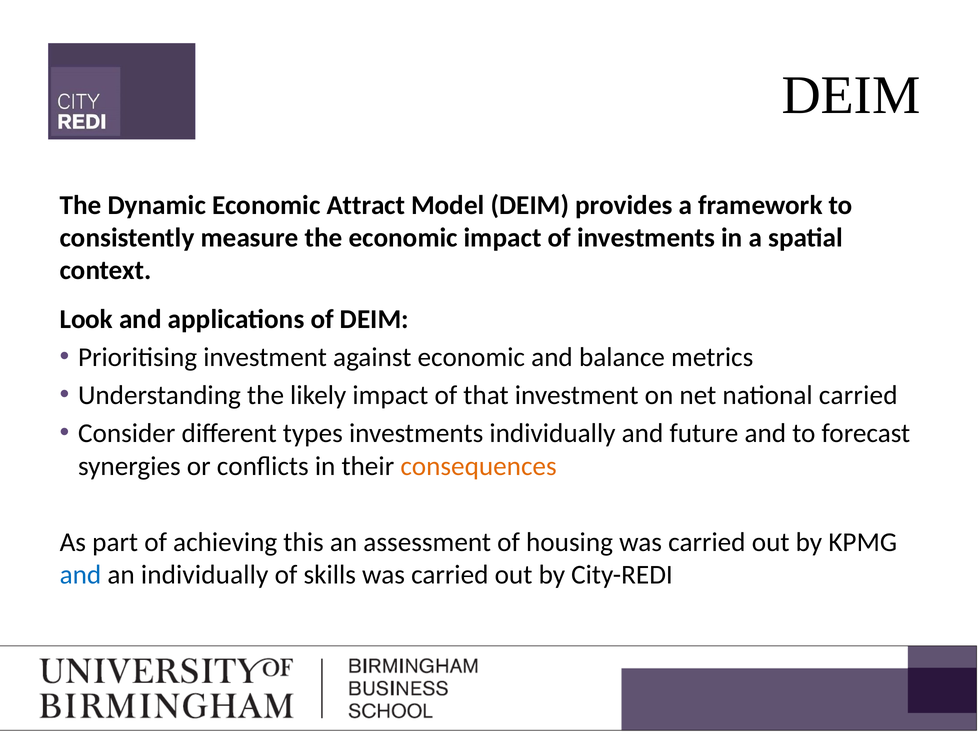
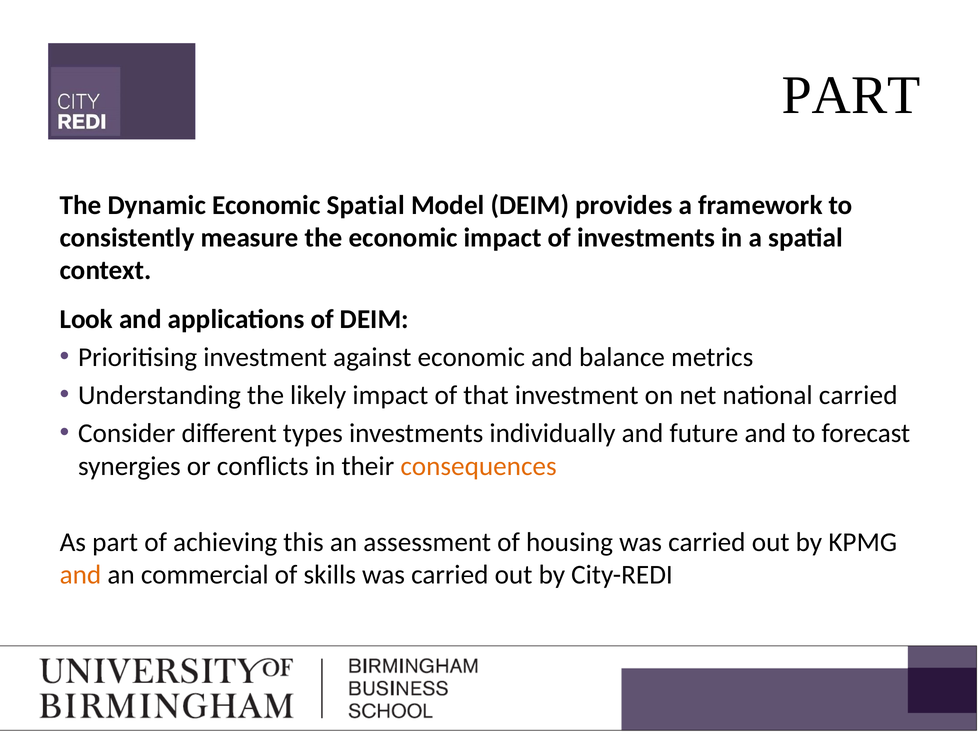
DEIM: DEIM -> PART (851, 95)
Economic Attract: Attract -> Spatial (366, 205)
and colour: blue -> orange (80, 575)
an individually: individually -> commercial (205, 575)
